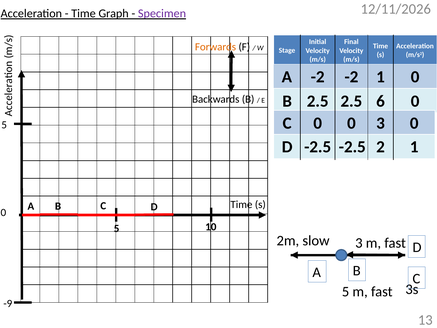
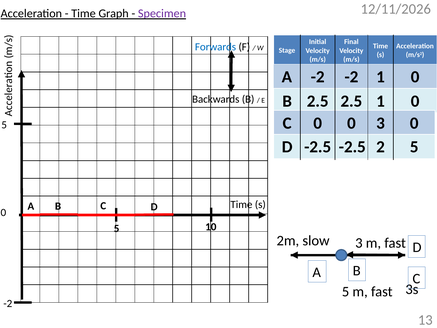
Forwards colour: orange -> blue (216, 47)
2.5 6: 6 -> 1 (381, 101)
2 1: 1 -> 5 (414, 147)
-9: -9 -> -2 (8, 303)
